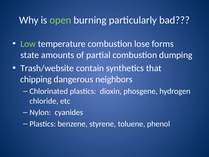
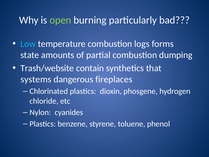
Low colour: light green -> light blue (28, 44)
lose: lose -> logs (142, 44)
chipping: chipping -> systems (36, 79)
neighbors: neighbors -> fireplaces (114, 79)
